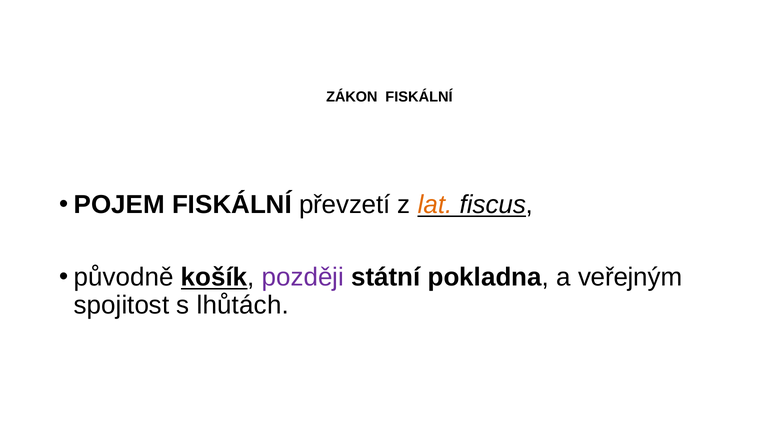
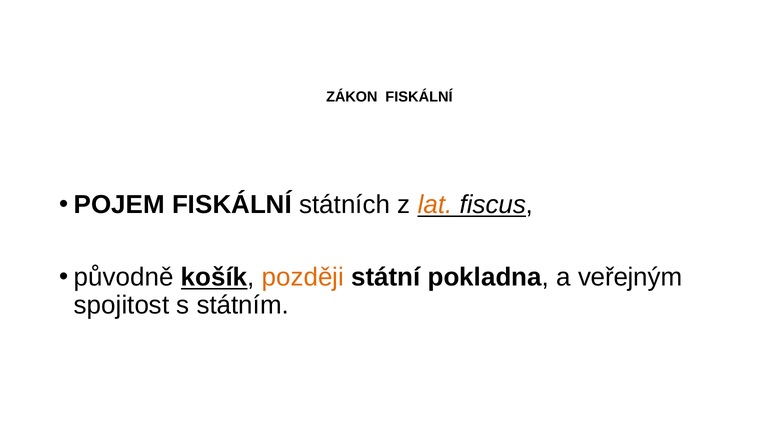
převzetí: převzetí -> státních (345, 205)
později colour: purple -> orange (303, 277)
lhůtách: lhůtách -> státním (243, 305)
